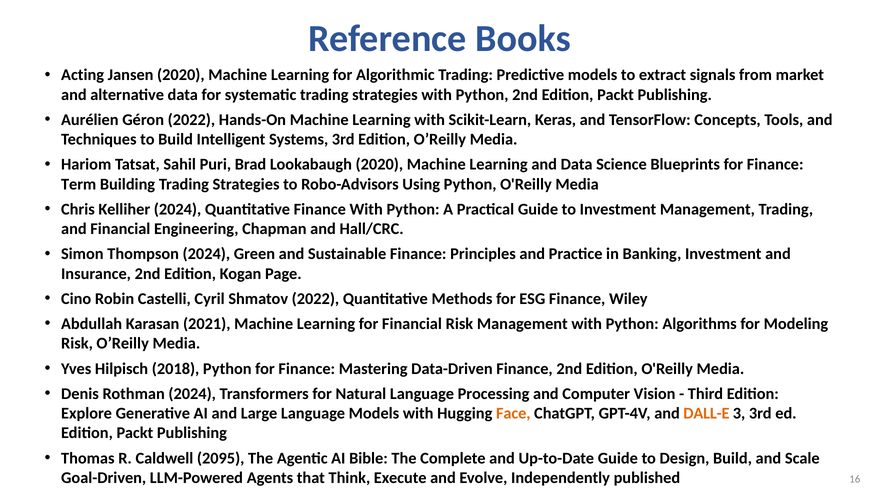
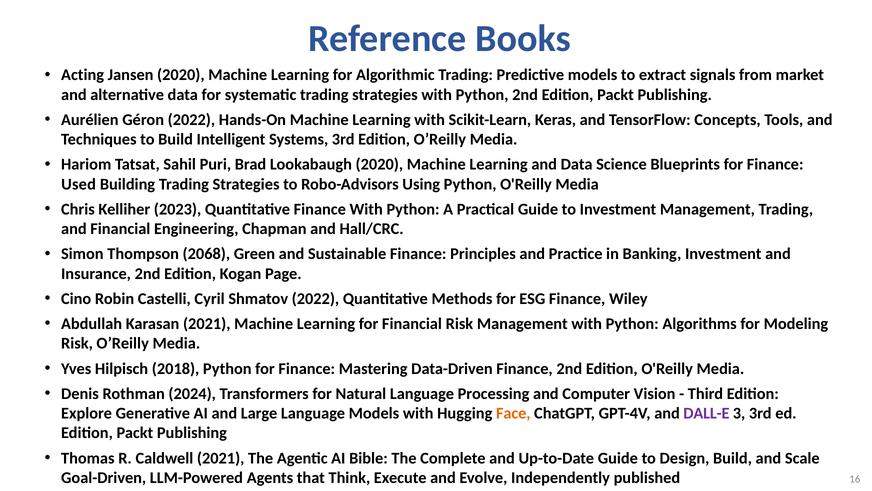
Term: Term -> Used (79, 184)
Kelliher 2024: 2024 -> 2023 (178, 209)
Thompson 2024: 2024 -> 2068 (206, 254)
DALL-E colour: orange -> purple (706, 413)
Caldwell 2095: 2095 -> 2021 (221, 458)
